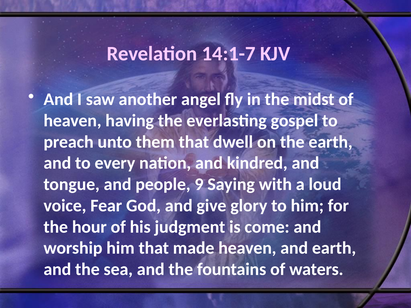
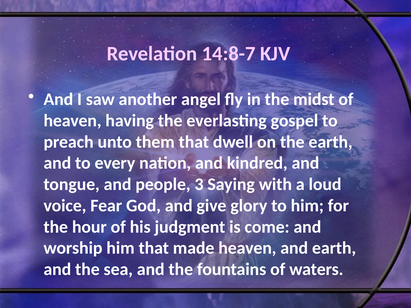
14:1-7: 14:1-7 -> 14:8-7 (229, 54)
9: 9 -> 3 (199, 185)
